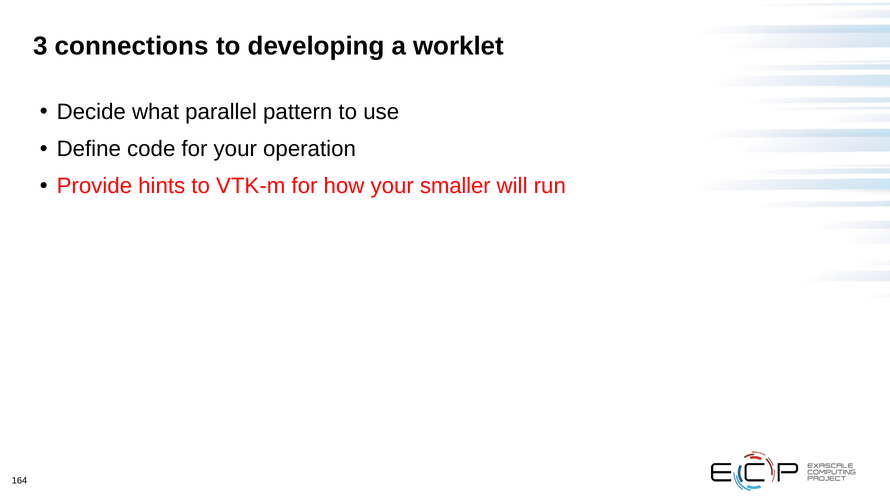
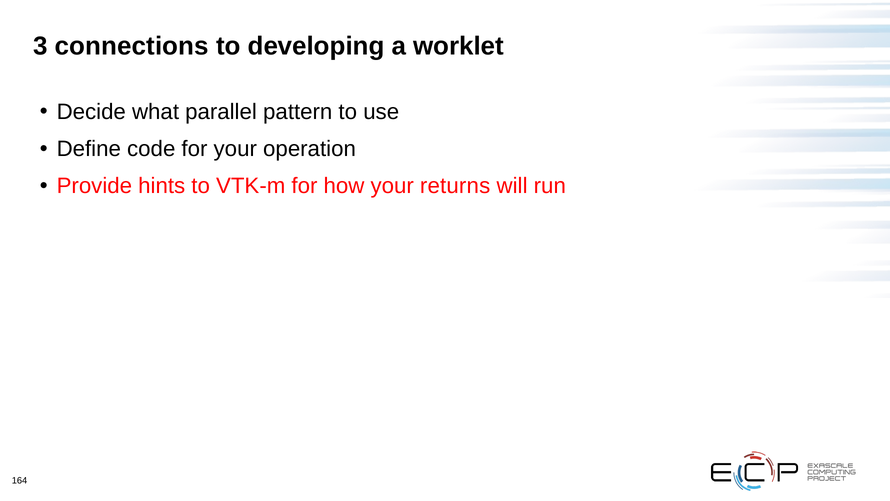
smaller: smaller -> returns (455, 186)
